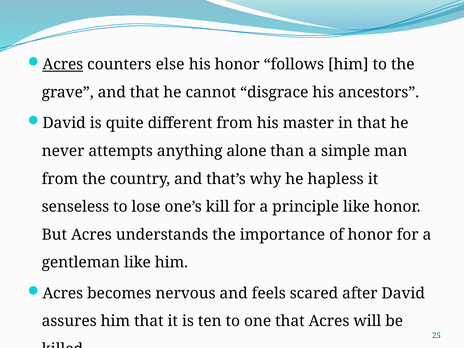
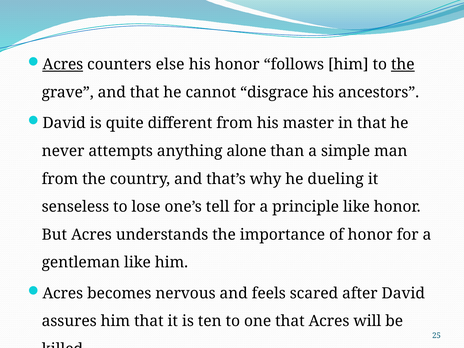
the underline: none -> present (403, 64)
hapless: hapless -> dueling (336, 179)
kill: kill -> tell (218, 207)
